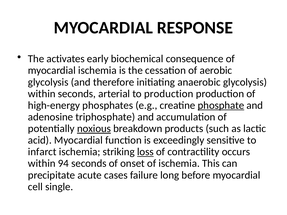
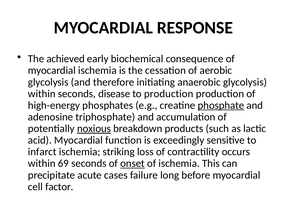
activates: activates -> achieved (66, 59)
arterial: arterial -> disease (114, 94)
loss underline: present -> none (145, 152)
94: 94 -> 69 (63, 164)
onset underline: none -> present (133, 164)
single: single -> factor (59, 187)
